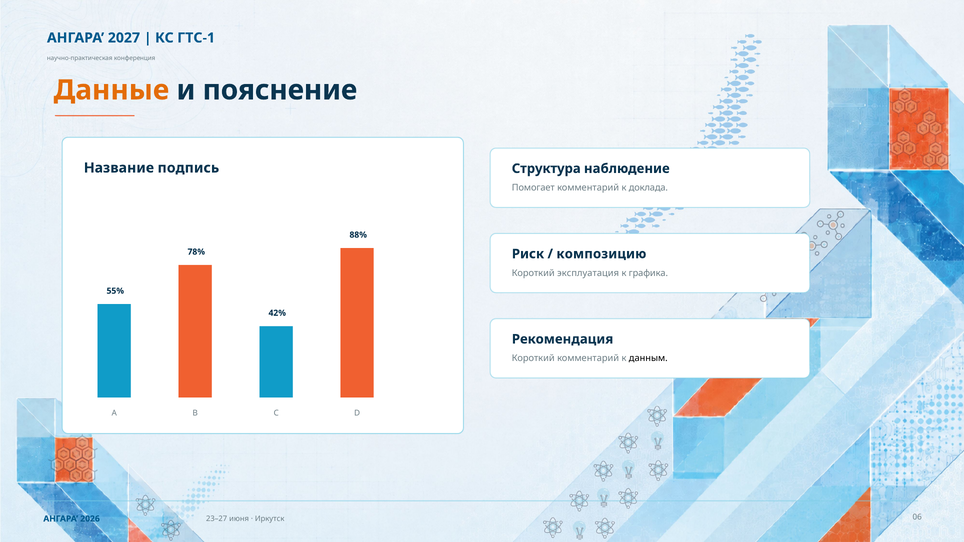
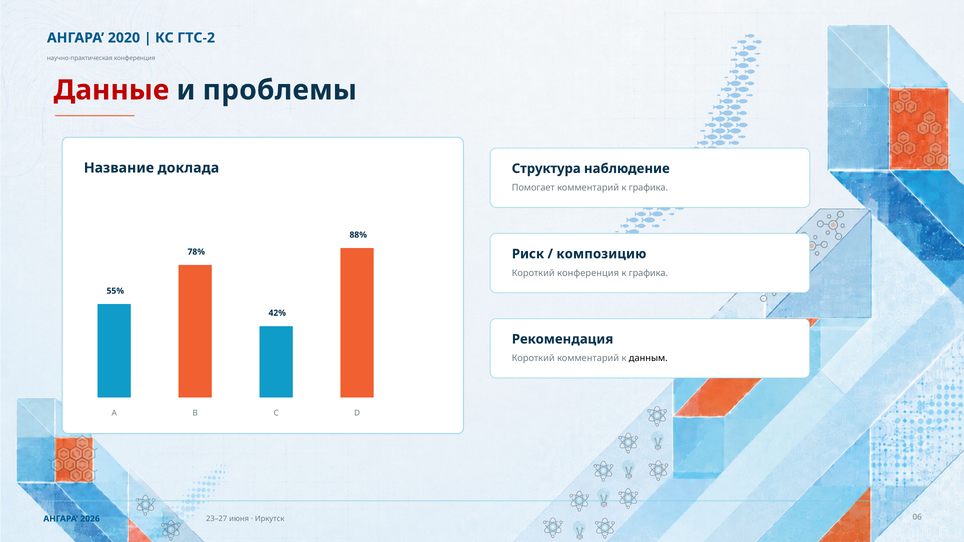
2027: 2027 -> 2020 (124, 38)
ГТС-1: ГТС-1 -> ГТС-2 (196, 38)
Данные colour: orange -> red (111, 90)
пояснение: пояснение -> проблемы (280, 90)
подпись: подпись -> доклада (188, 168)
комментарий к доклада: доклада -> графика (648, 188)
Короткий эксплуатация: эксплуатация -> конференция (588, 273)
